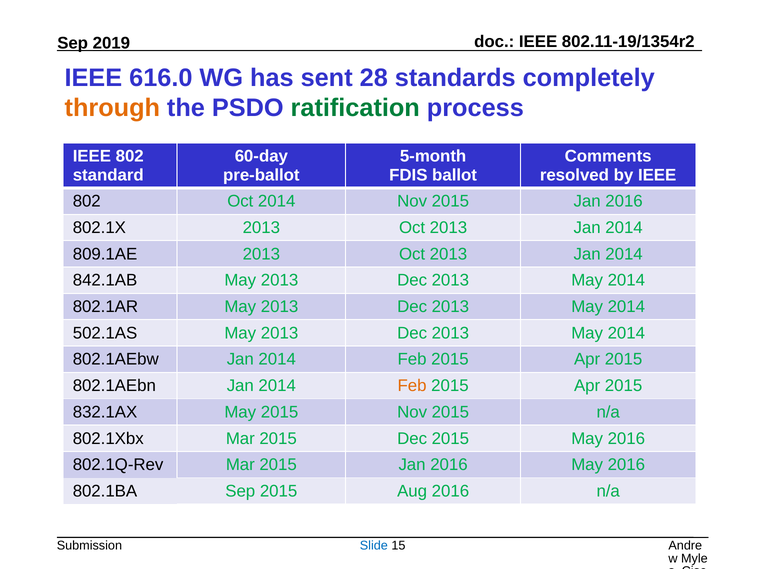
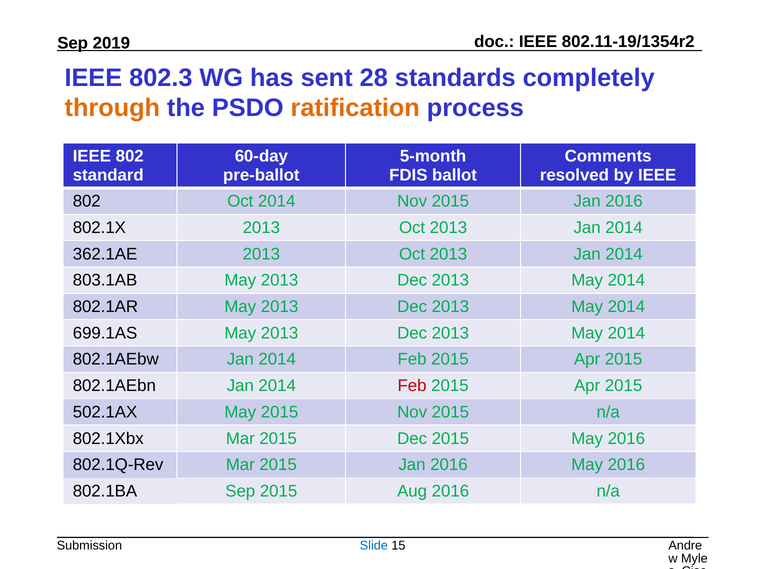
616.0: 616.0 -> 802.3 (161, 78)
ratification colour: green -> orange (355, 108)
809.1AE: 809.1AE -> 362.1AE (105, 254)
842.1AB: 842.1AB -> 803.1AB (105, 281)
502.1AS: 502.1AS -> 699.1AS (105, 333)
Feb colour: orange -> red (412, 386)
832.1AX: 832.1AX -> 502.1AX (105, 412)
